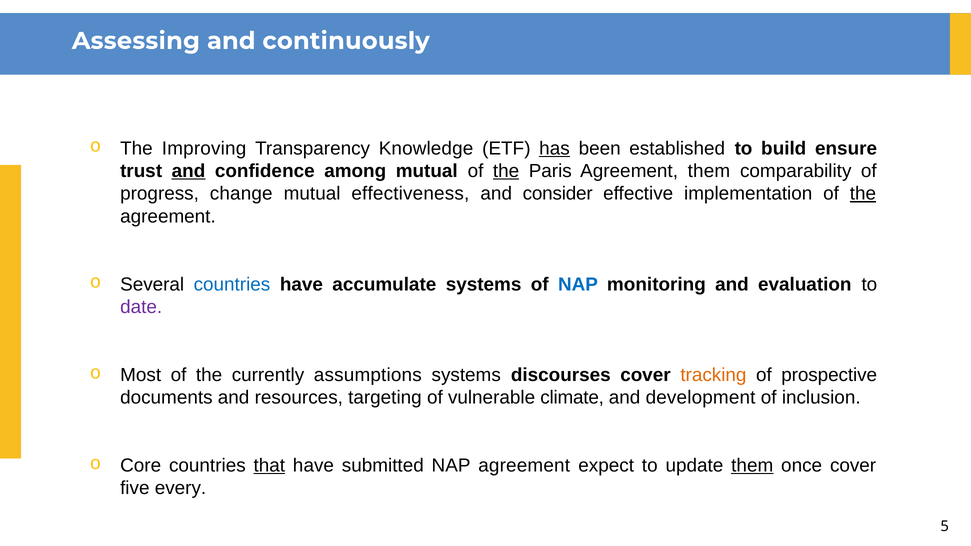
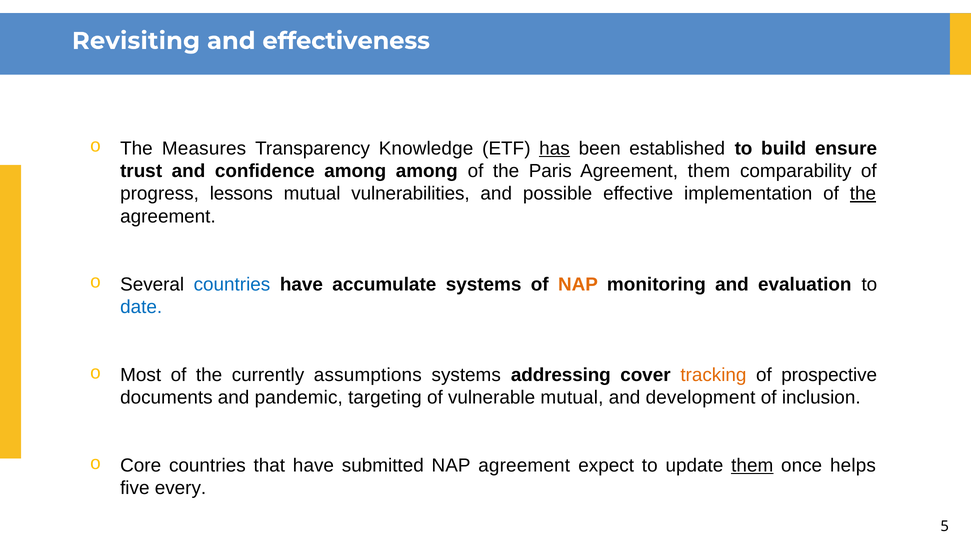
Assessing: Assessing -> Revisiting (136, 41)
continuously: continuously -> effectiveness (346, 41)
Improving: Improving -> Measures (204, 148)
and underline: present -> none (188, 171)
among mutual: mutual -> among (427, 171)
the underline: present -> none (506, 171)
change: change -> lessons (241, 194)
effectiveness: effectiveness -> vulnerabilities (410, 194)
consider: consider -> possible (558, 194)
NAP colour: blue -> orange (578, 284)
date colour: purple -> blue (141, 307)
discourses: discourses -> addressing (561, 375)
resources: resources -> pandemic (299, 398)
vulnerable climate: climate -> mutual (572, 398)
that underline: present -> none (269, 466)
once cover: cover -> helps (853, 466)
